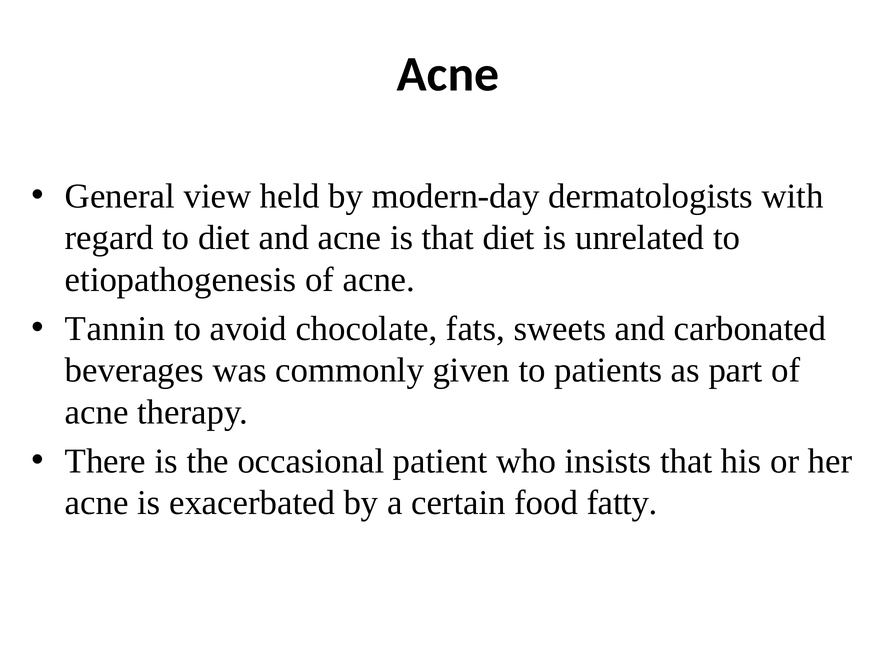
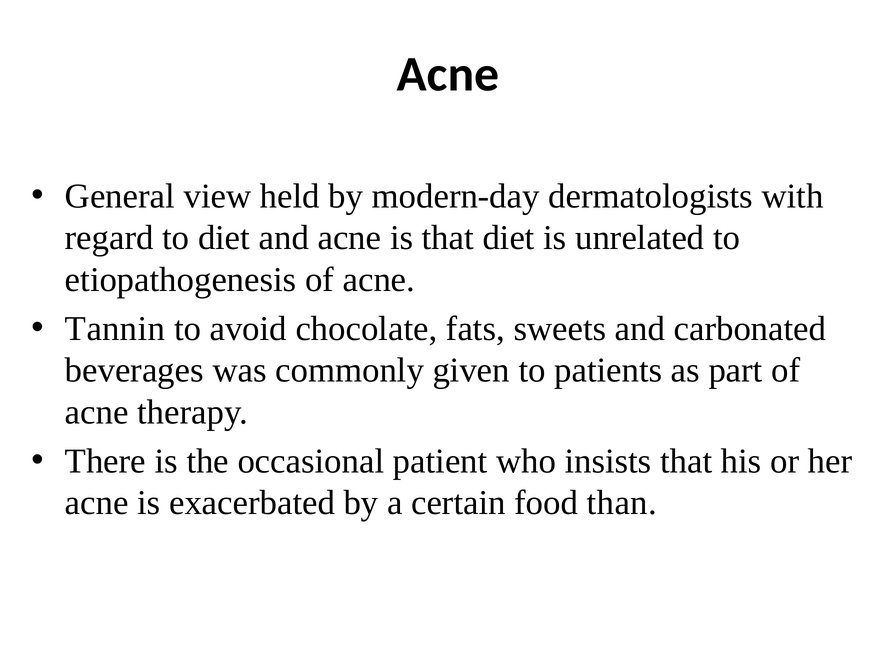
fatty: fatty -> than (622, 503)
